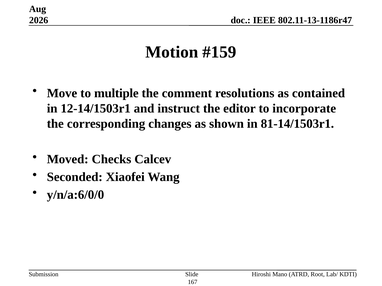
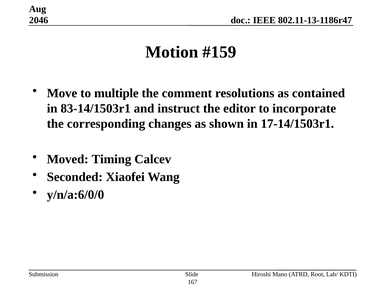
2026: 2026 -> 2046 (39, 20)
12-14/1503r1: 12-14/1503r1 -> 83-14/1503r1 (96, 109)
81-14/1503r1: 81-14/1503r1 -> 17-14/1503r1 (297, 124)
Checks: Checks -> Timing (111, 159)
